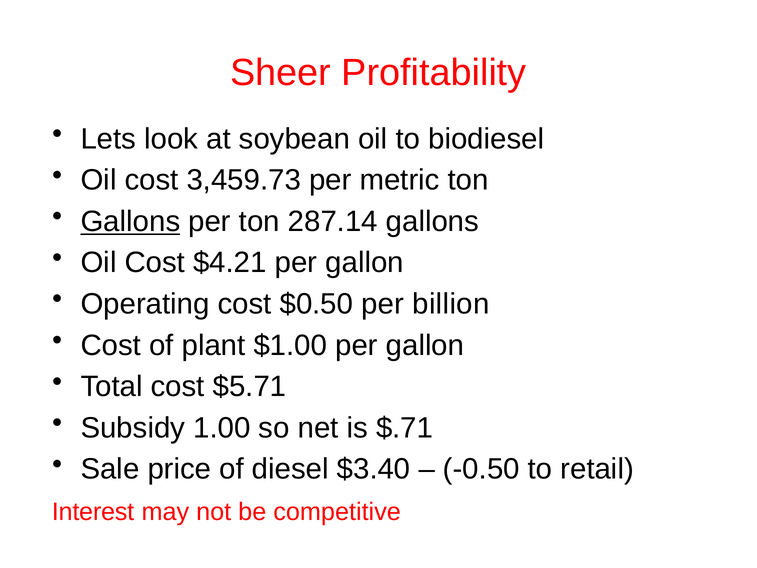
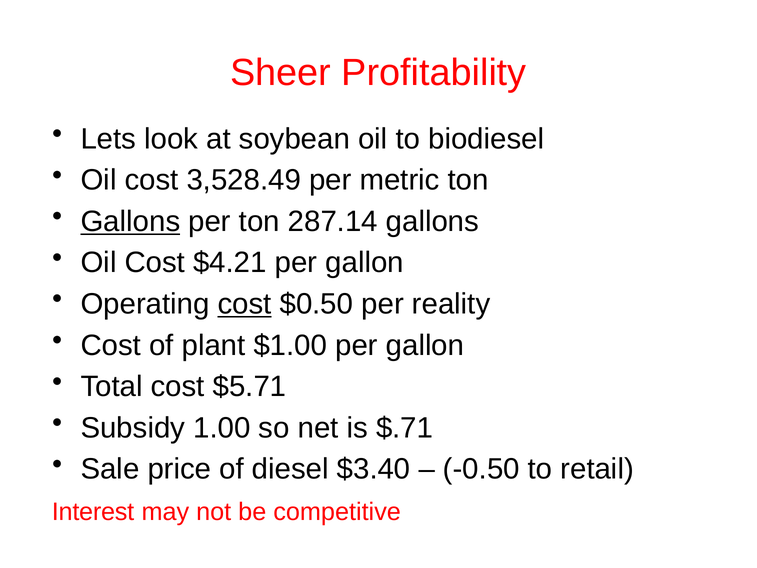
3,459.73: 3,459.73 -> 3,528.49 (244, 180)
cost underline: none -> present (245, 304)
billion: billion -> reality (451, 304)
